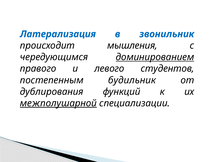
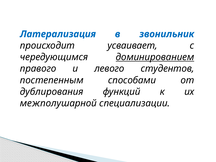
мышления: мышления -> усваивает (132, 46)
будильник: будильник -> способами (132, 80)
межполушарной underline: present -> none (58, 103)
